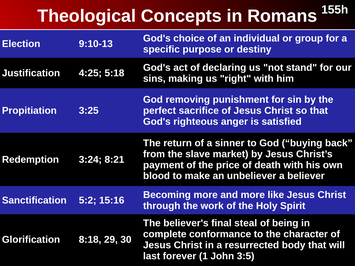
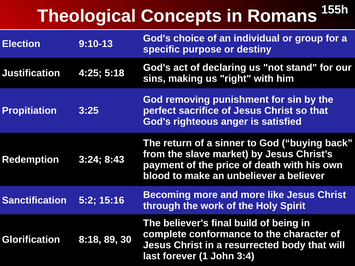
8:21: 8:21 -> 8:43 (114, 160)
steal: steal -> build (246, 223)
29: 29 -> 89 (111, 240)
3:5: 3:5 -> 3:4 (246, 256)
